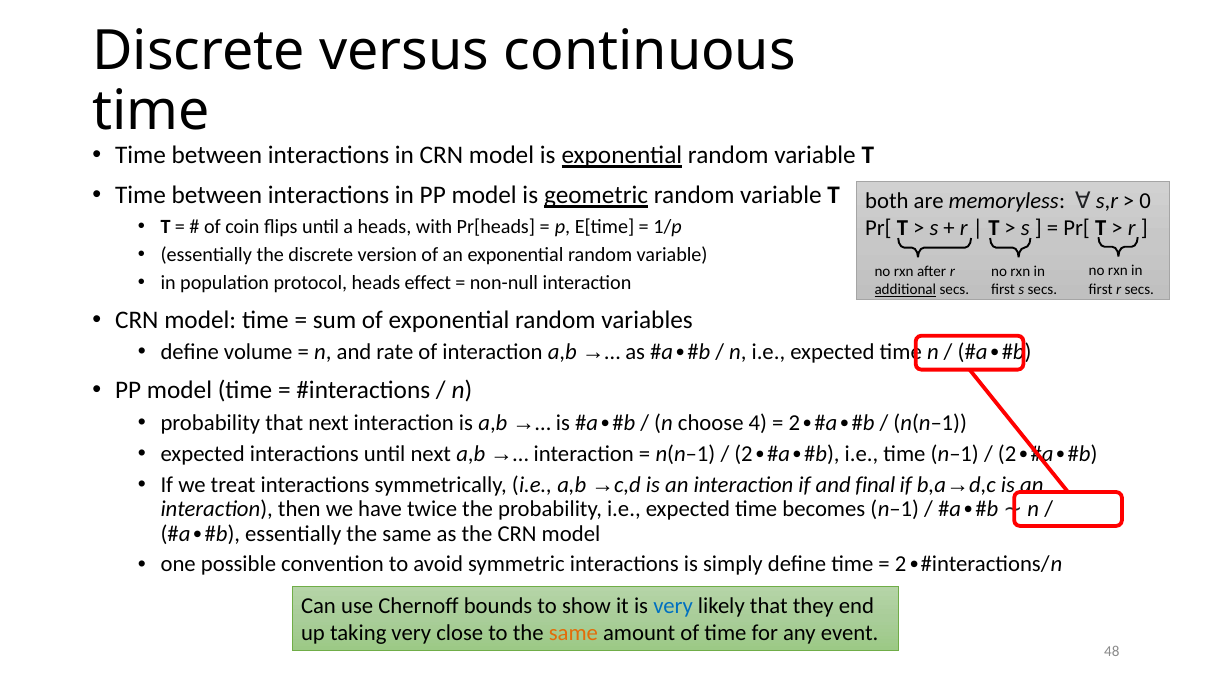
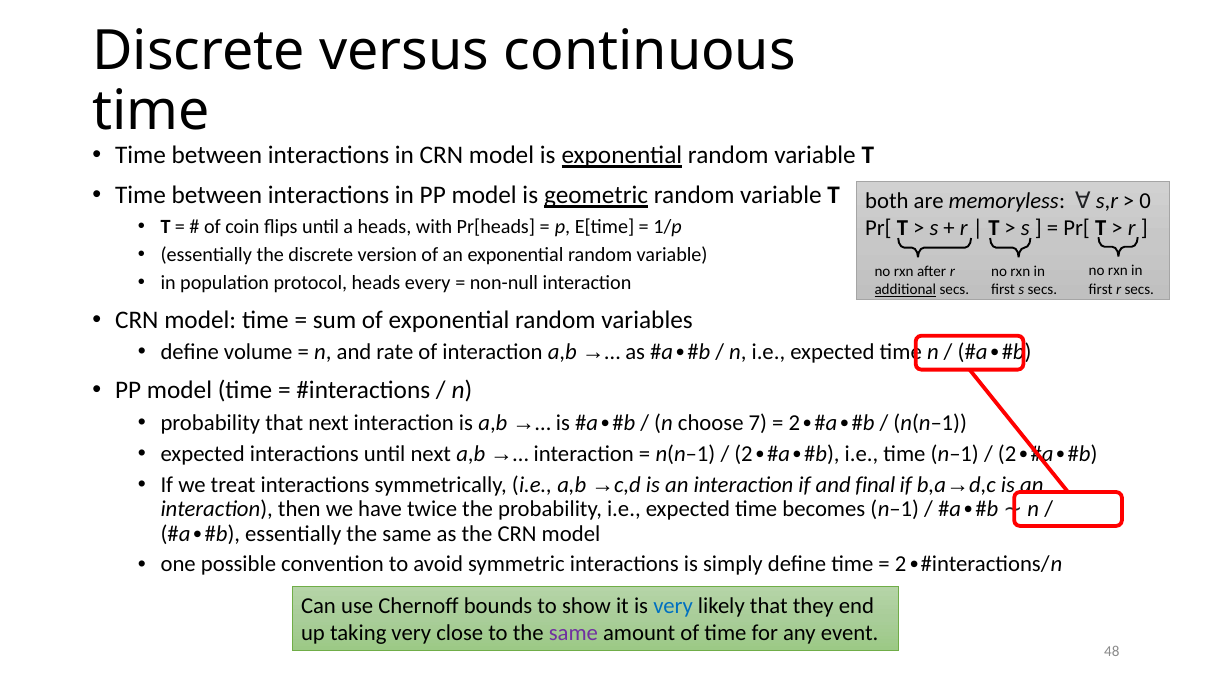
effect: effect -> every (428, 282)
4: 4 -> 7 (758, 423)
same colour: orange -> purple (573, 633)
